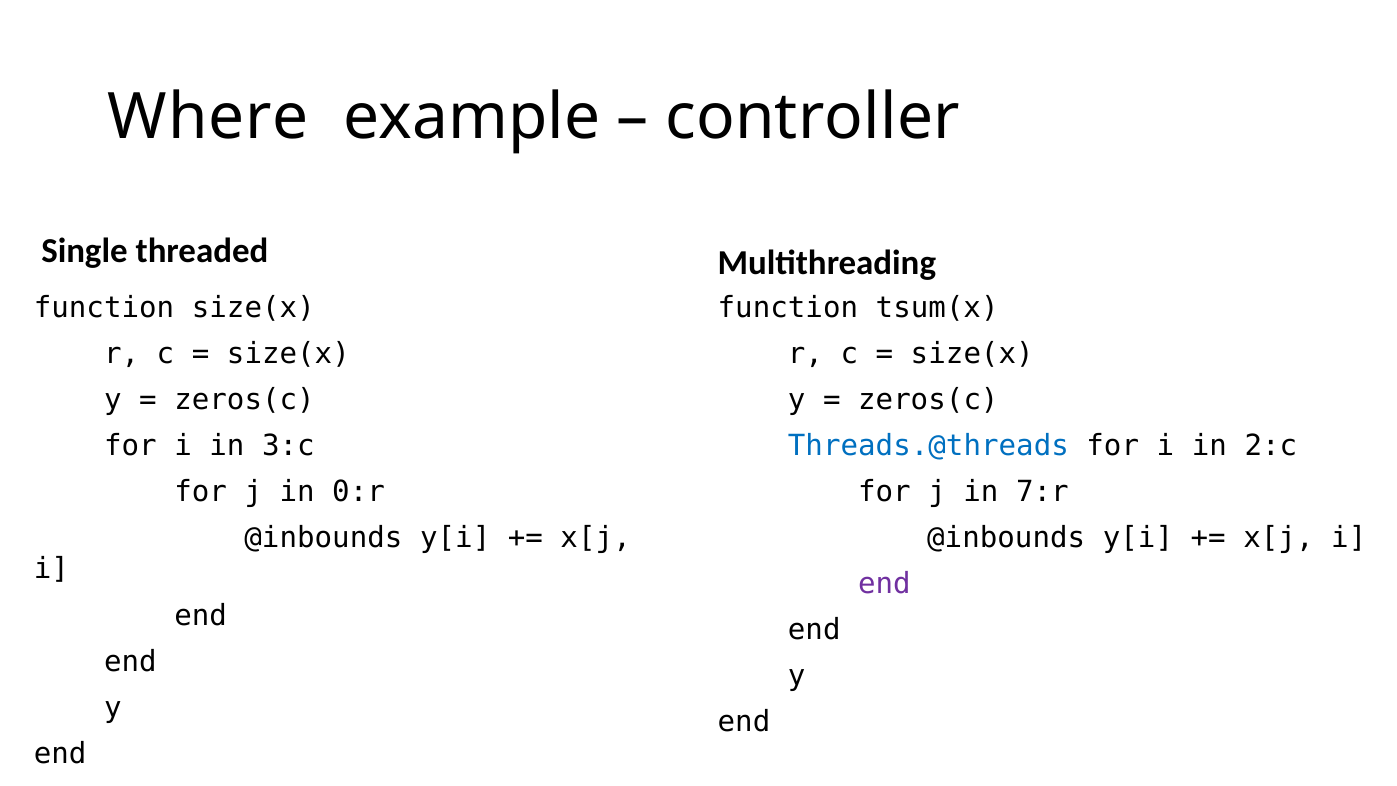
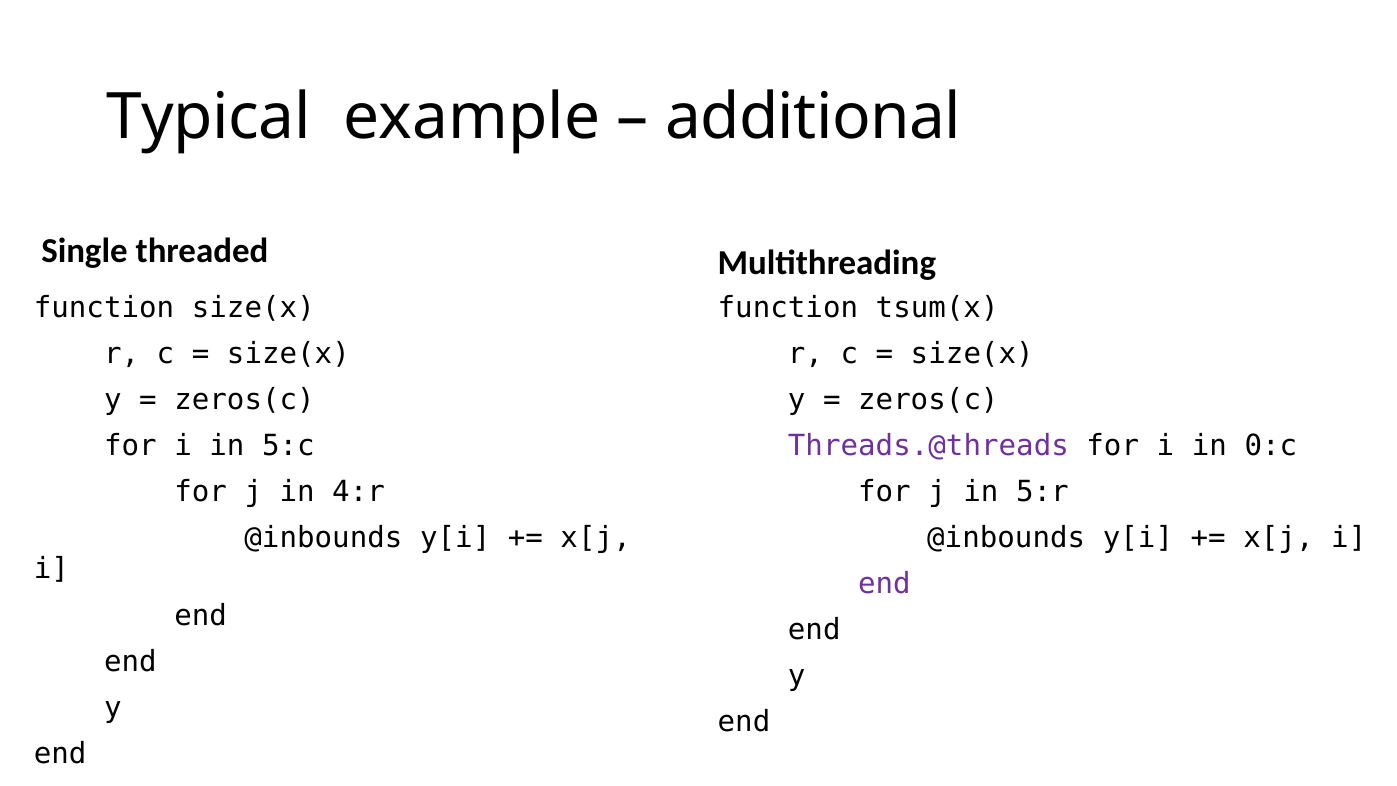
Where: Where -> Typical (209, 117)
controller: controller -> additional (813, 117)
3:c: 3:c -> 5:c (288, 446)
Threads.@threads colour: blue -> purple (928, 446)
2:c: 2:c -> 0:c (1271, 446)
0:r: 0:r -> 4:r (359, 492)
7:r: 7:r -> 5:r (1042, 492)
